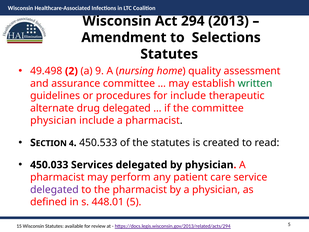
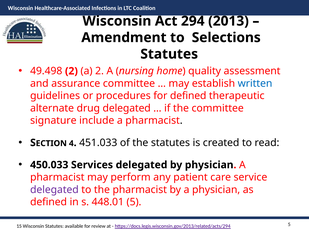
a 9: 9 -> 2 (100, 71)
written colour: green -> blue (255, 83)
for include: include -> defined (188, 96)
physician: physician -> signature (53, 120)
450.533: 450.533 -> 451.033 (98, 143)
